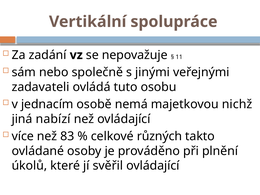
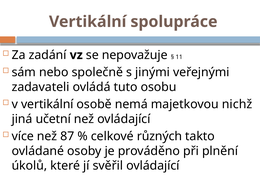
v jednacím: jednacím -> vertikální (47, 104)
nabízí: nabízí -> učetní (53, 119)
83: 83 -> 87 (67, 136)
